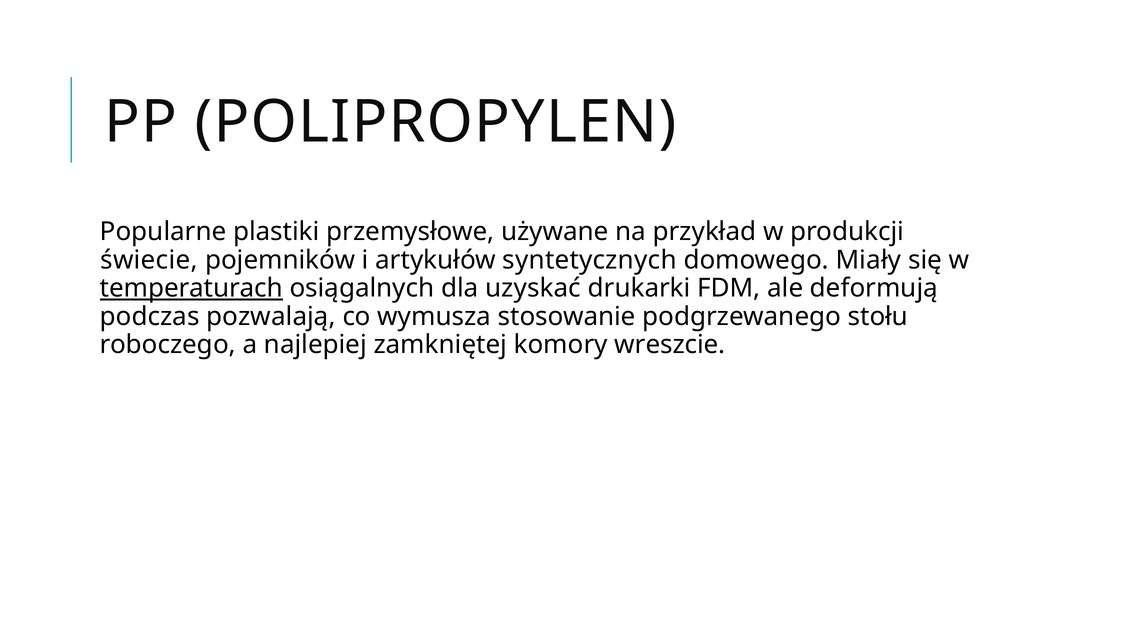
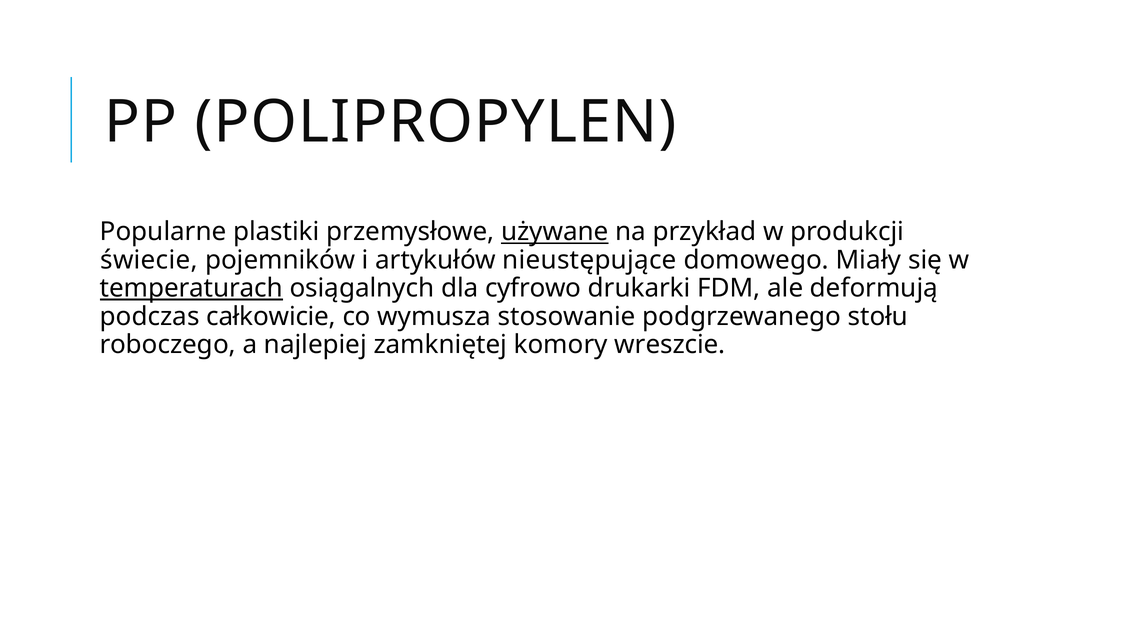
używane underline: none -> present (555, 232)
syntetycznych: syntetycznych -> nieustępujące (590, 260)
uzyskać: uzyskać -> cyfrowo (533, 288)
pozwalają: pozwalają -> całkowicie (271, 316)
